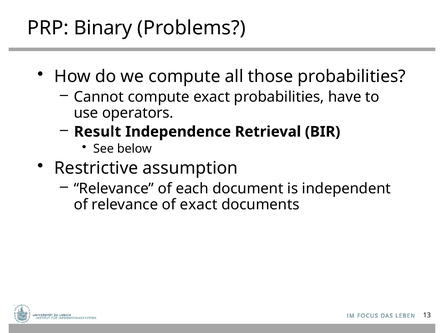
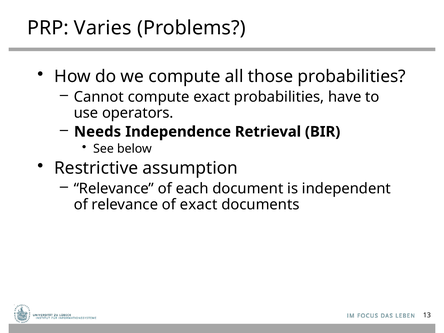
Binary: Binary -> Varies (103, 28)
Result: Result -> Needs (98, 132)
